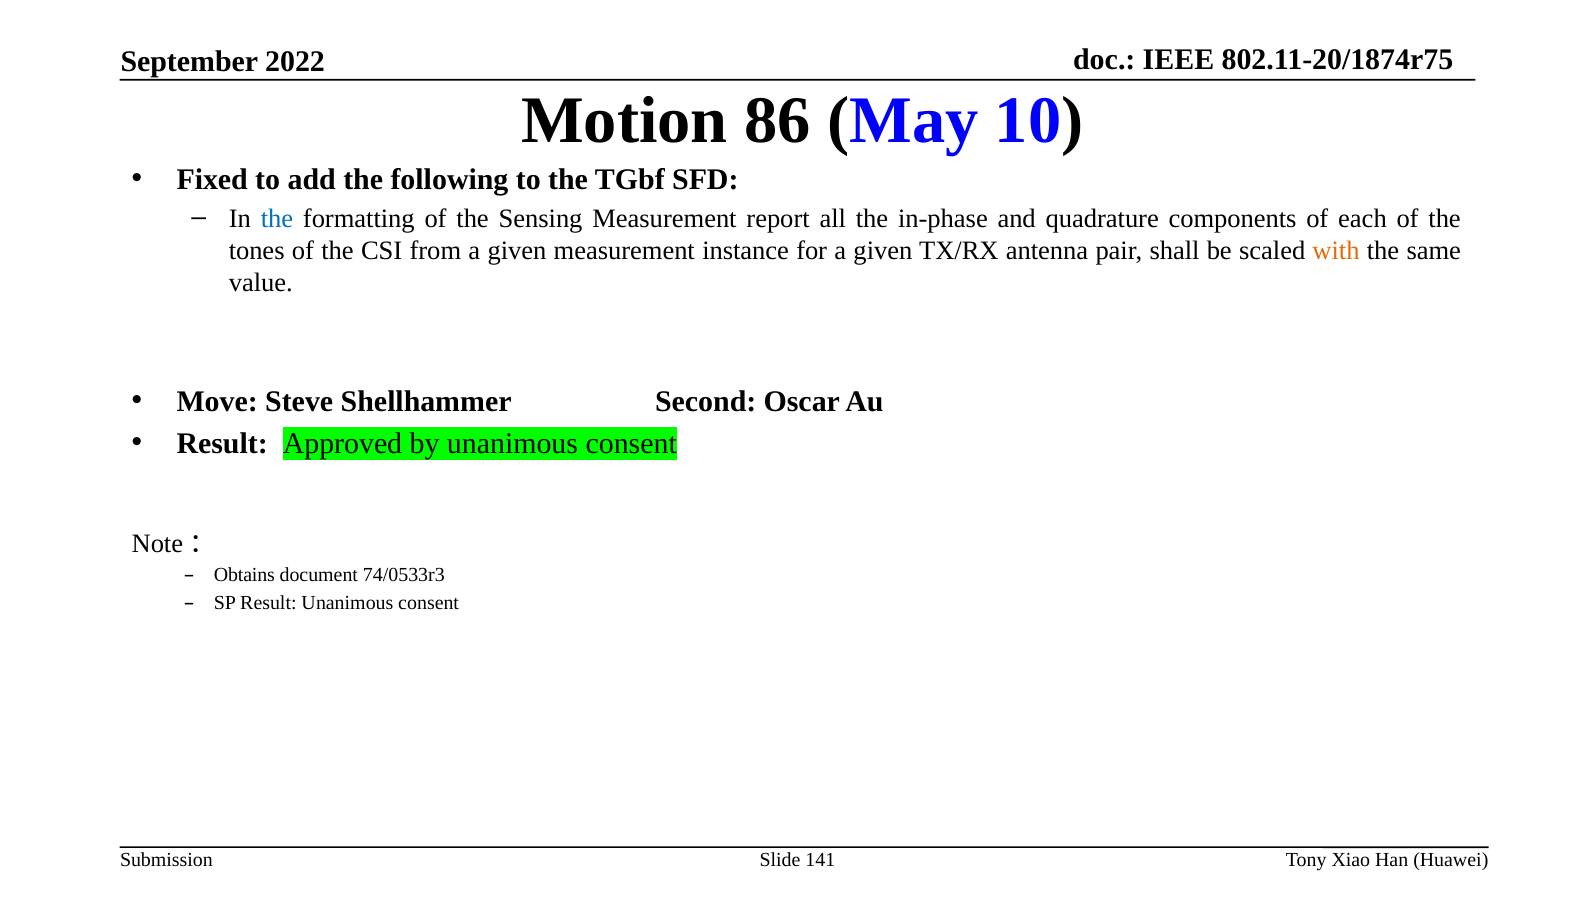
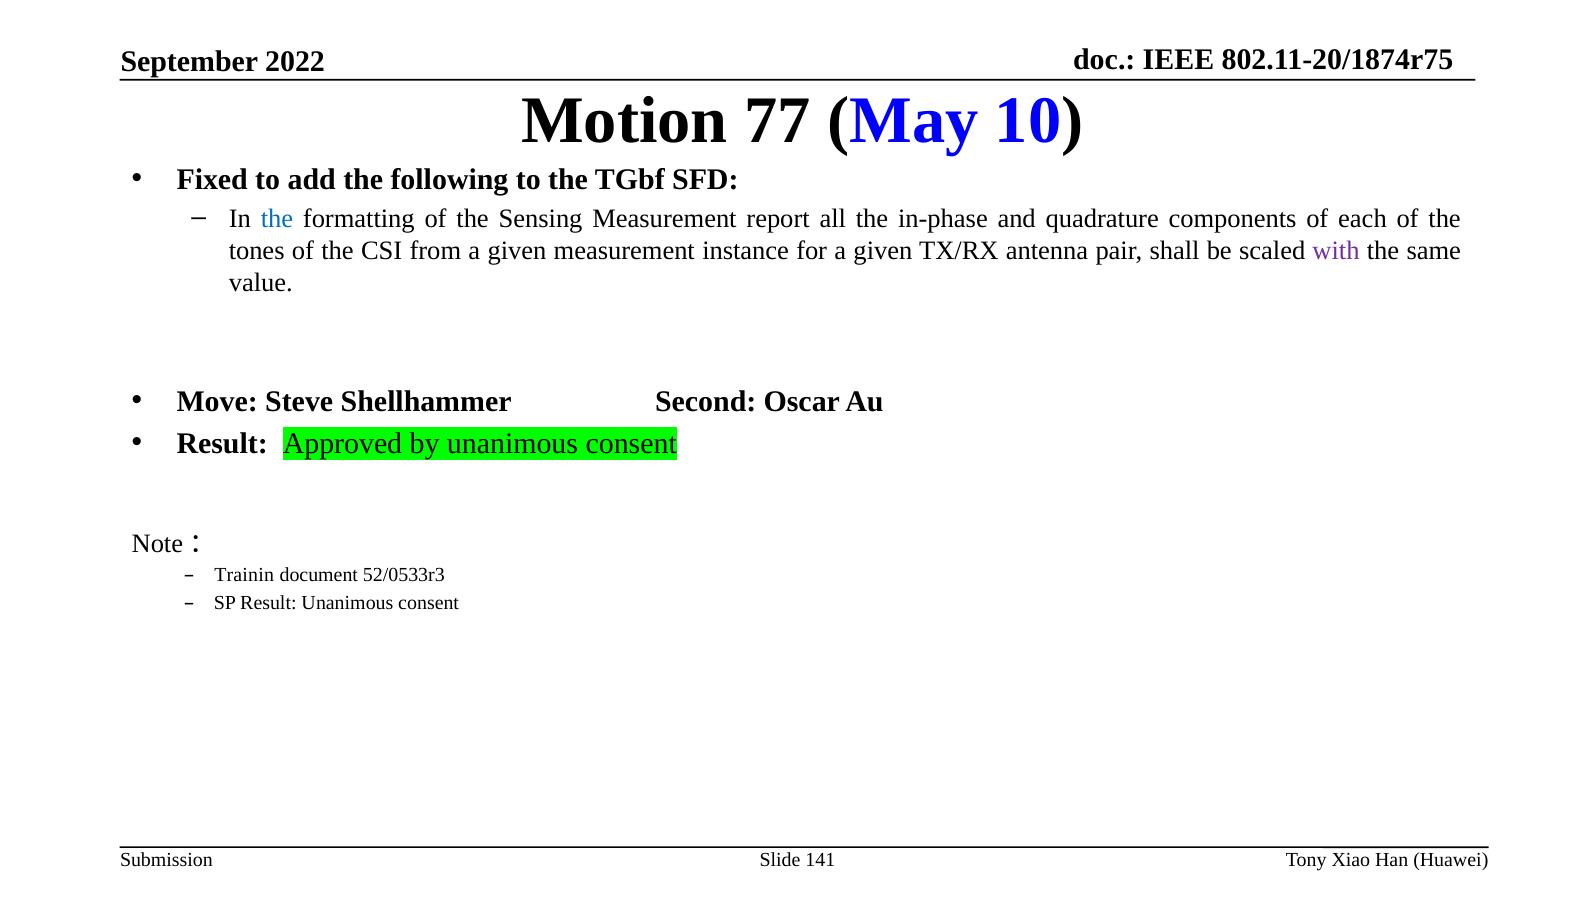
86: 86 -> 77 (777, 120)
with colour: orange -> purple (1336, 250)
Obtains: Obtains -> Trainin (244, 575)
74/0533r3: 74/0533r3 -> 52/0533r3 (404, 575)
